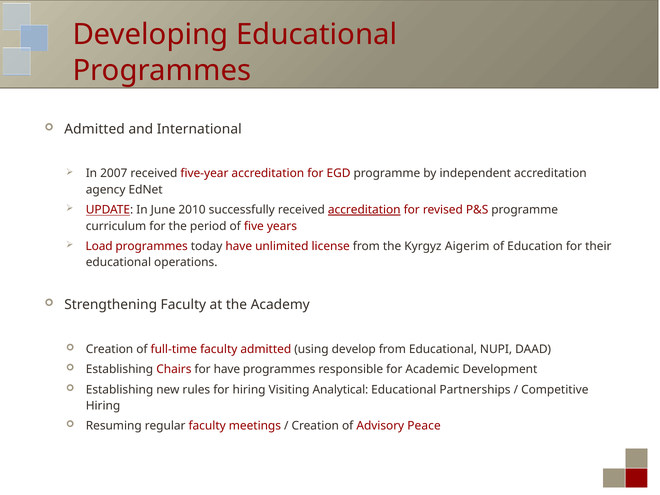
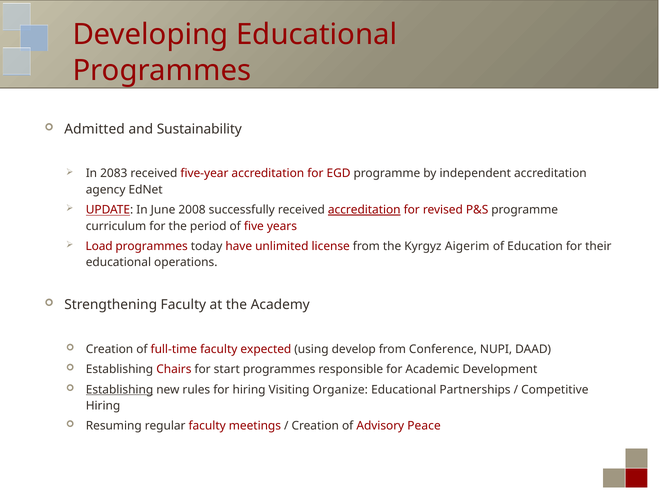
International: International -> Sustainability (199, 129)
2007: 2007 -> 2083 (114, 174)
2010: 2010 -> 2008 (192, 210)
faculty admitted: admitted -> expected (266, 349)
from Educational: Educational -> Conference (443, 349)
for have: have -> start (227, 369)
Establishing underline: none -> present (120, 390)
Analytical: Analytical -> Organize (340, 390)
